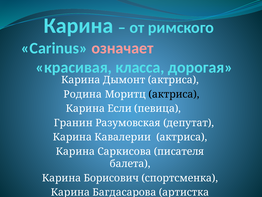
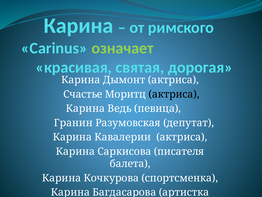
означает colour: pink -> light green (122, 48)
класса: класса -> святая (140, 67)
Родина: Родина -> Счастье (83, 94)
Если: Если -> Ведь (120, 108)
Борисович: Борисович -> Кочкурова (111, 178)
